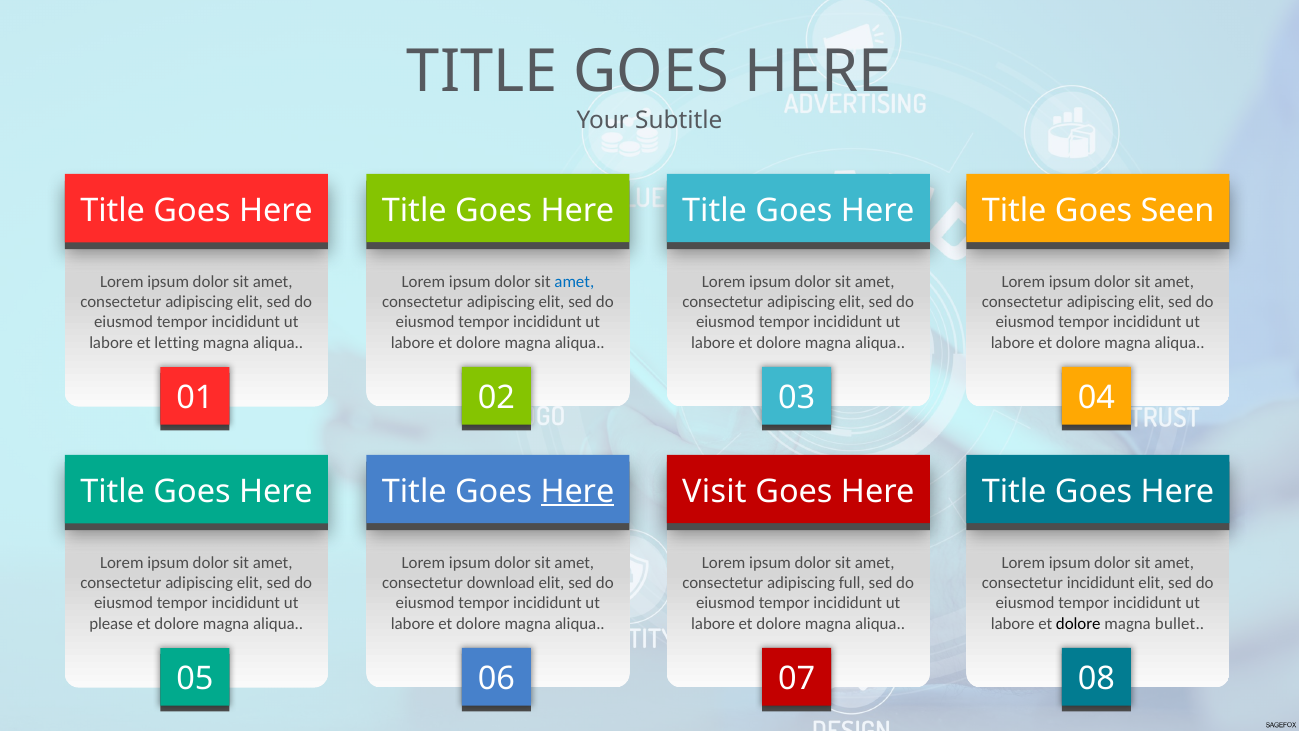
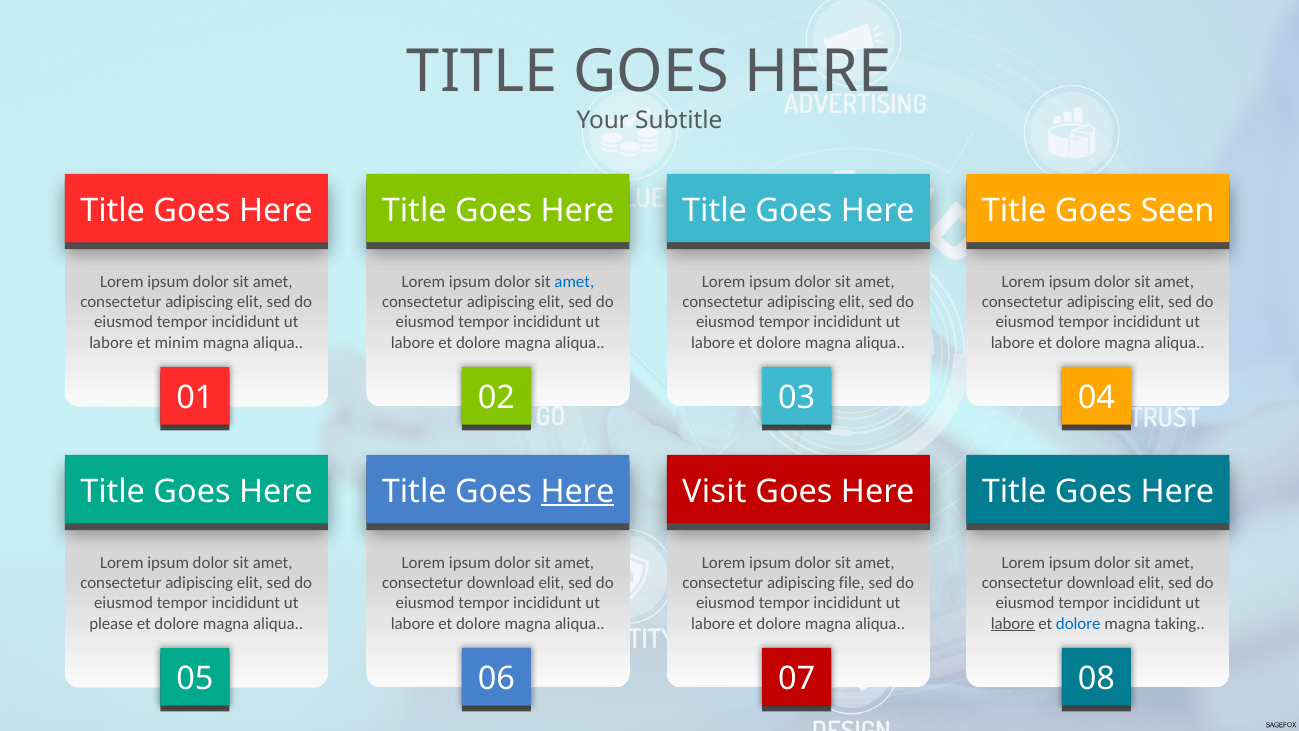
letting: letting -> minim (177, 342)
full: full -> file (852, 583)
incididunt: incididunt -> download (1101, 583)
labore underline: none -> present (1013, 623)
dolore colour: black -> blue (1078, 623)
bullet: bullet -> taking (1180, 623)
